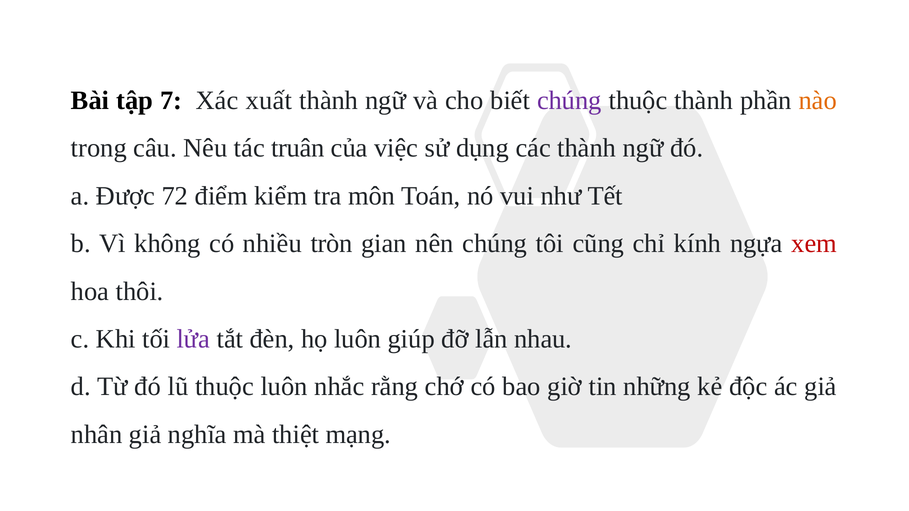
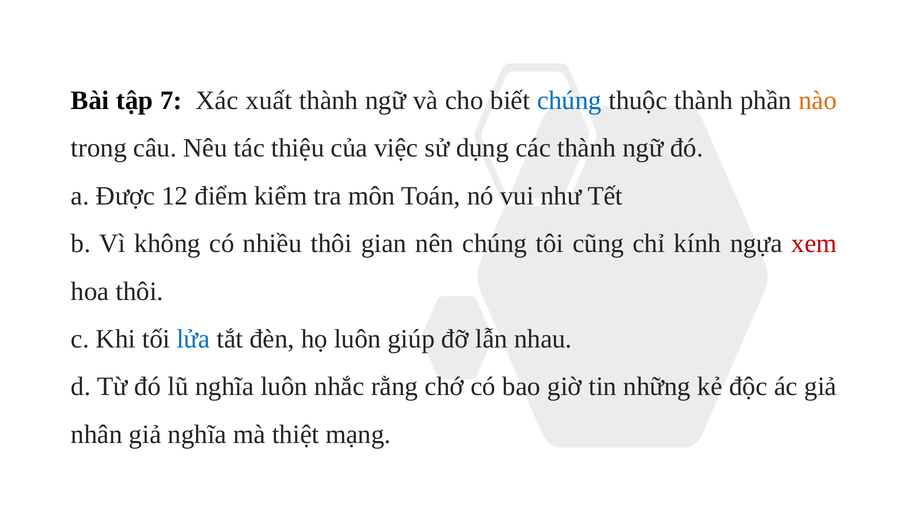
chúng colour: purple -> blue (569, 100)
truân: truân -> thiệu (298, 148)
72: 72 -> 12 (175, 196)
nhiều tròn: tròn -> thôi (331, 244)
lửa colour: purple -> blue (193, 339)
lũ thuộc: thuộc -> nghĩa (224, 387)
